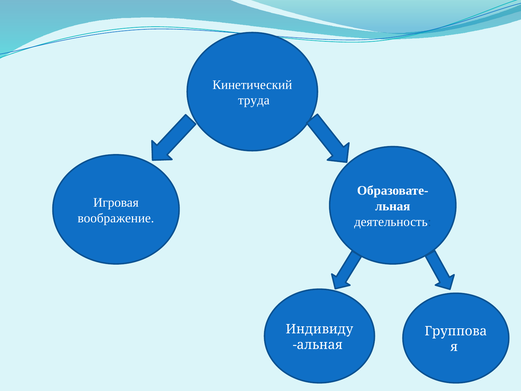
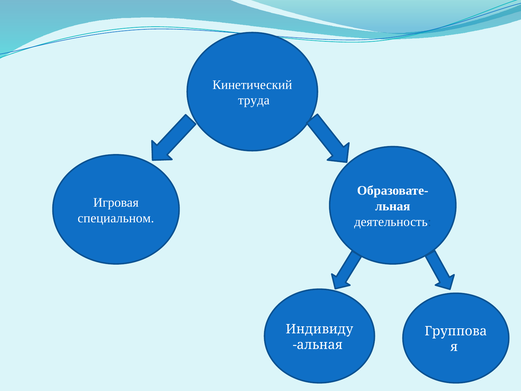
воображение: воображение -> специальном (116, 218)
